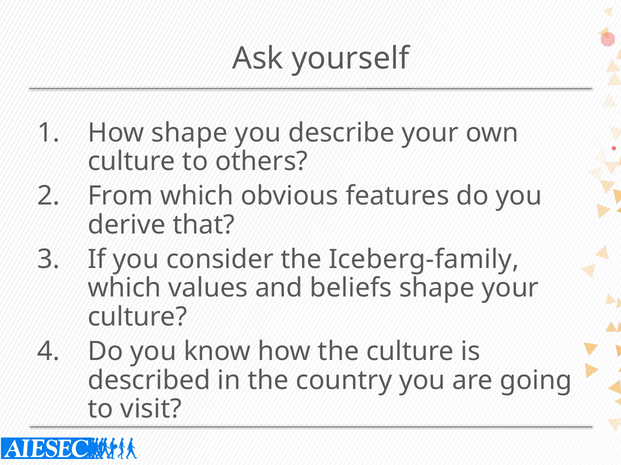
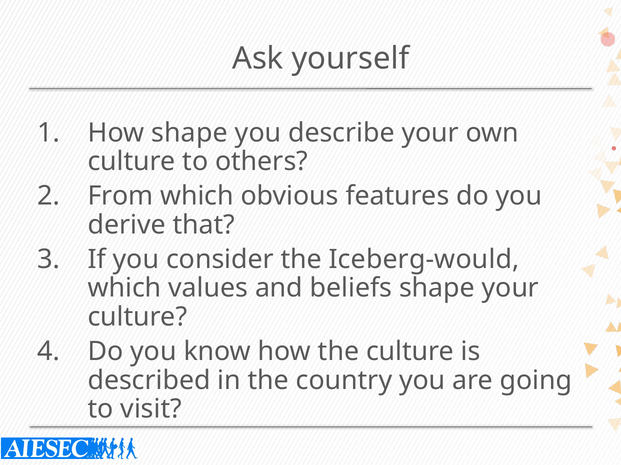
Iceberg-family: Iceberg-family -> Iceberg-would (424, 260)
